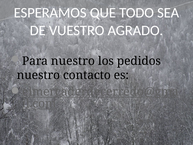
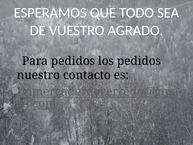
Para nuestro: nuestro -> pedidos (73, 61)
